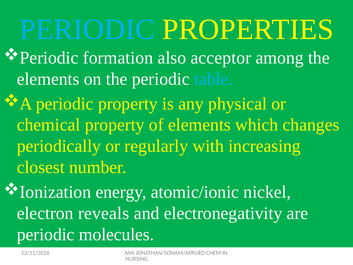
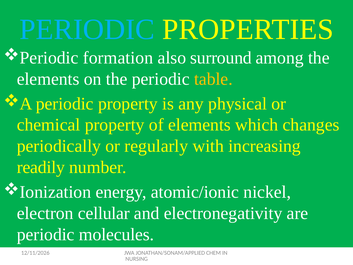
acceptor: acceptor -> surround (221, 58)
table colour: light blue -> yellow (213, 79)
closest: closest -> readily (41, 167)
reveals: reveals -> cellular (104, 213)
